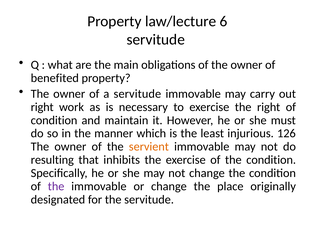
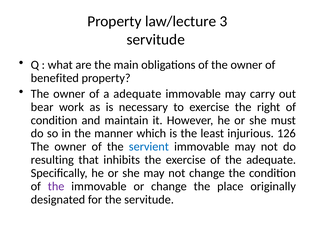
6: 6 -> 3 (224, 21)
a servitude: servitude -> adequate (137, 94)
right: right -> bear (42, 107)
servient colour: orange -> blue (149, 147)
of the condition: condition -> adequate (271, 160)
